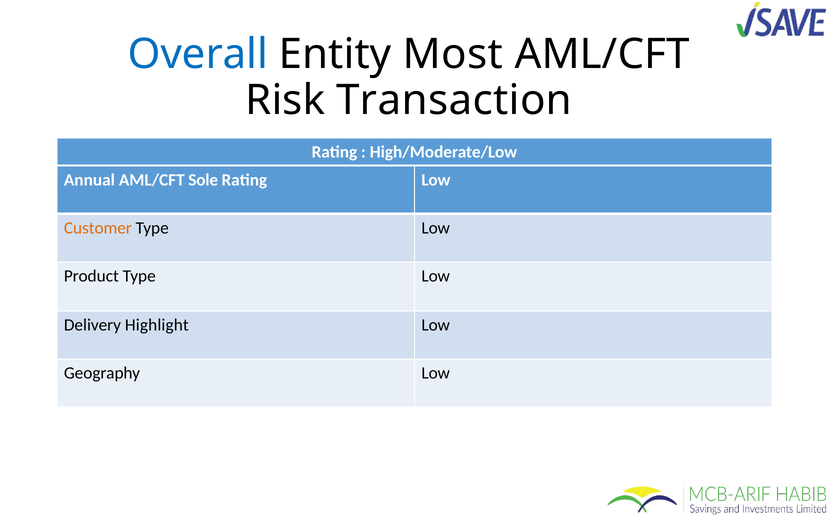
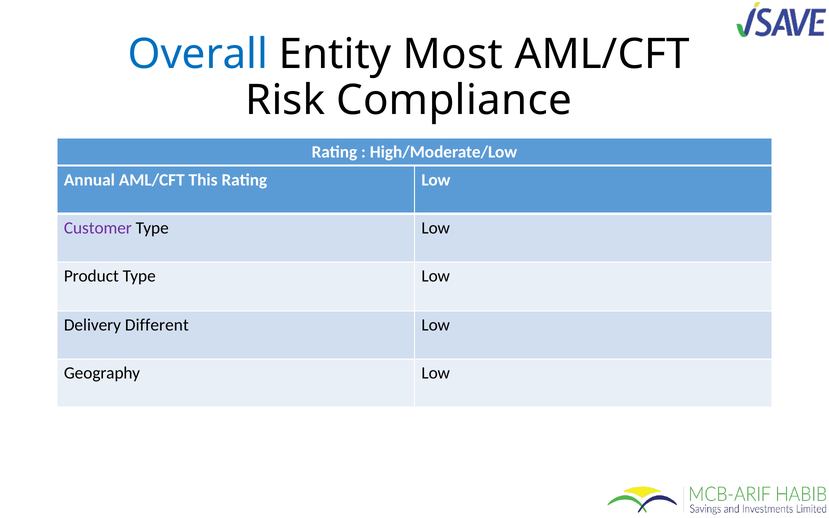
Transaction: Transaction -> Compliance (454, 100)
Sole: Sole -> This (203, 180)
Customer colour: orange -> purple (98, 228)
Highlight: Highlight -> Different (157, 325)
